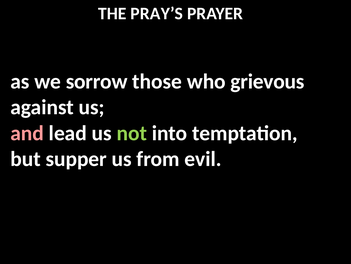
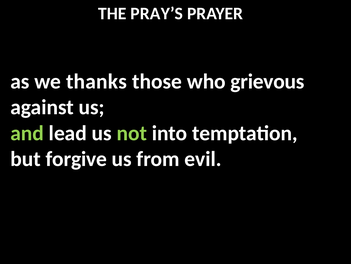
sorrow: sorrow -> thanks (96, 81)
and colour: pink -> light green (27, 133)
supper: supper -> forgive (76, 159)
